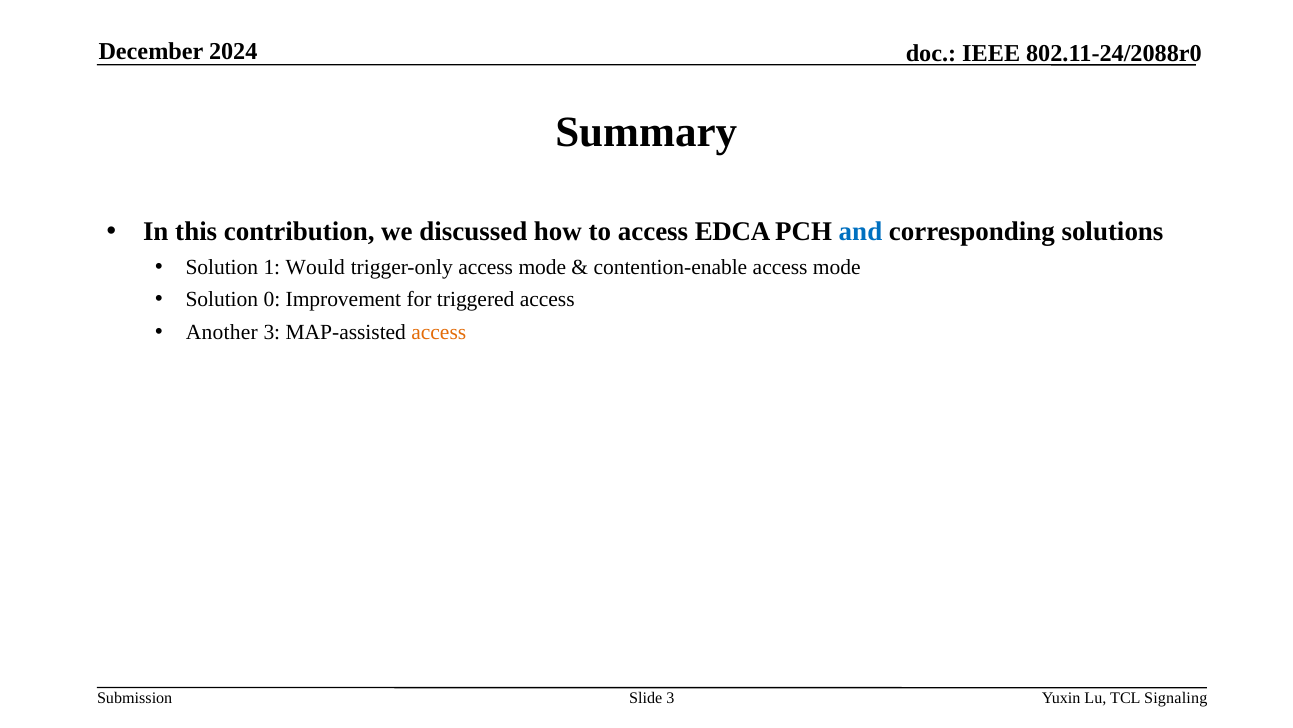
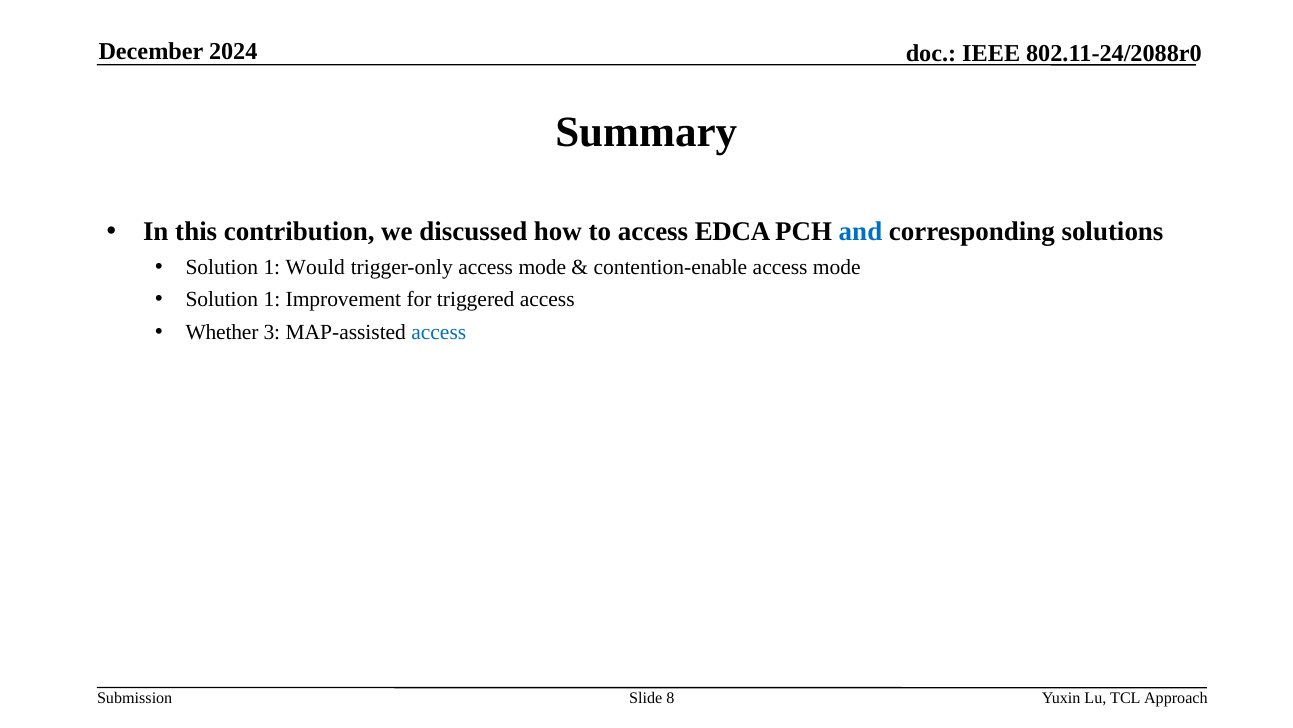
0: 0 -> 1 (272, 300)
Another: Another -> Whether (222, 332)
access colour: orange -> blue (439, 332)
Slide 3: 3 -> 8 (670, 698)
Signaling: Signaling -> Approach (1176, 698)
